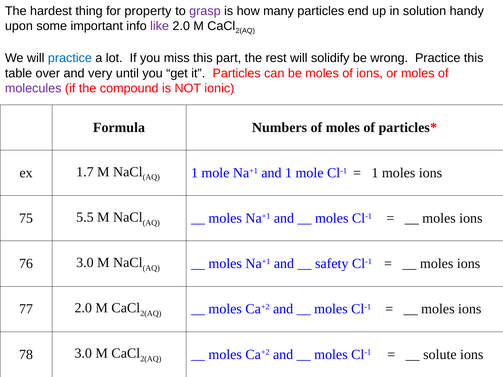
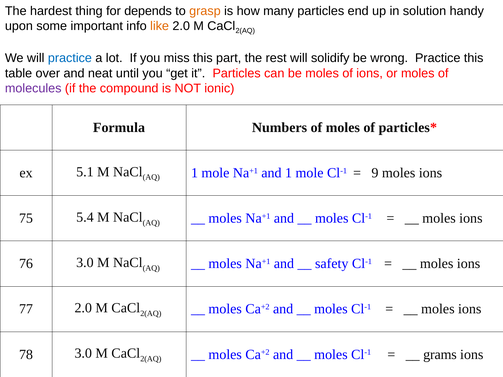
property: property -> depends (148, 11)
grasp colour: purple -> orange (205, 11)
like colour: purple -> orange (160, 26)
very: very -> neat (100, 73)
1.7: 1.7 -> 5.1 (85, 172)
1: 1 -> 9 (375, 173)
5.5: 5.5 -> 5.4 (85, 217)
solute: solute -> grams (440, 355)
